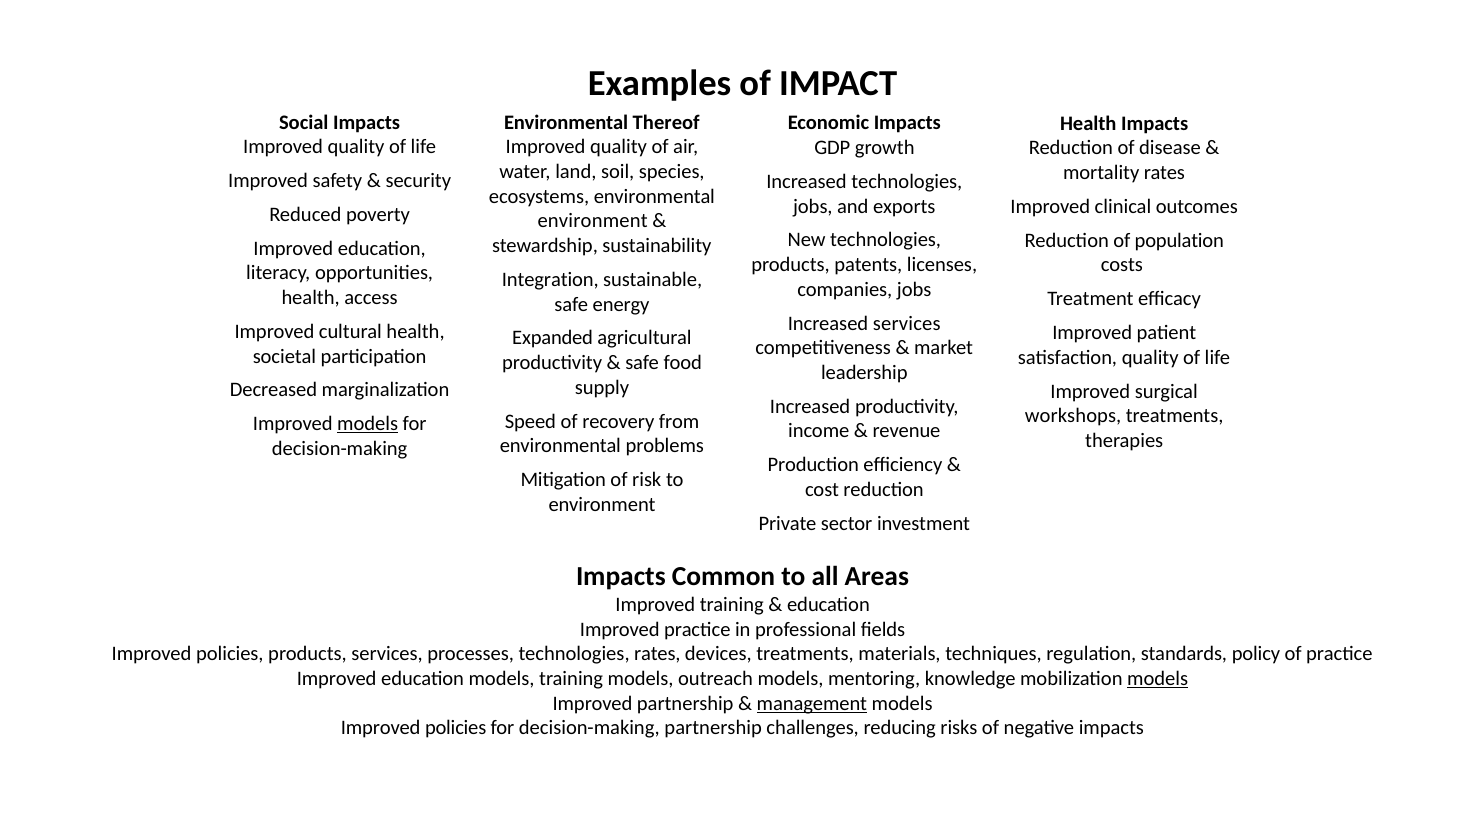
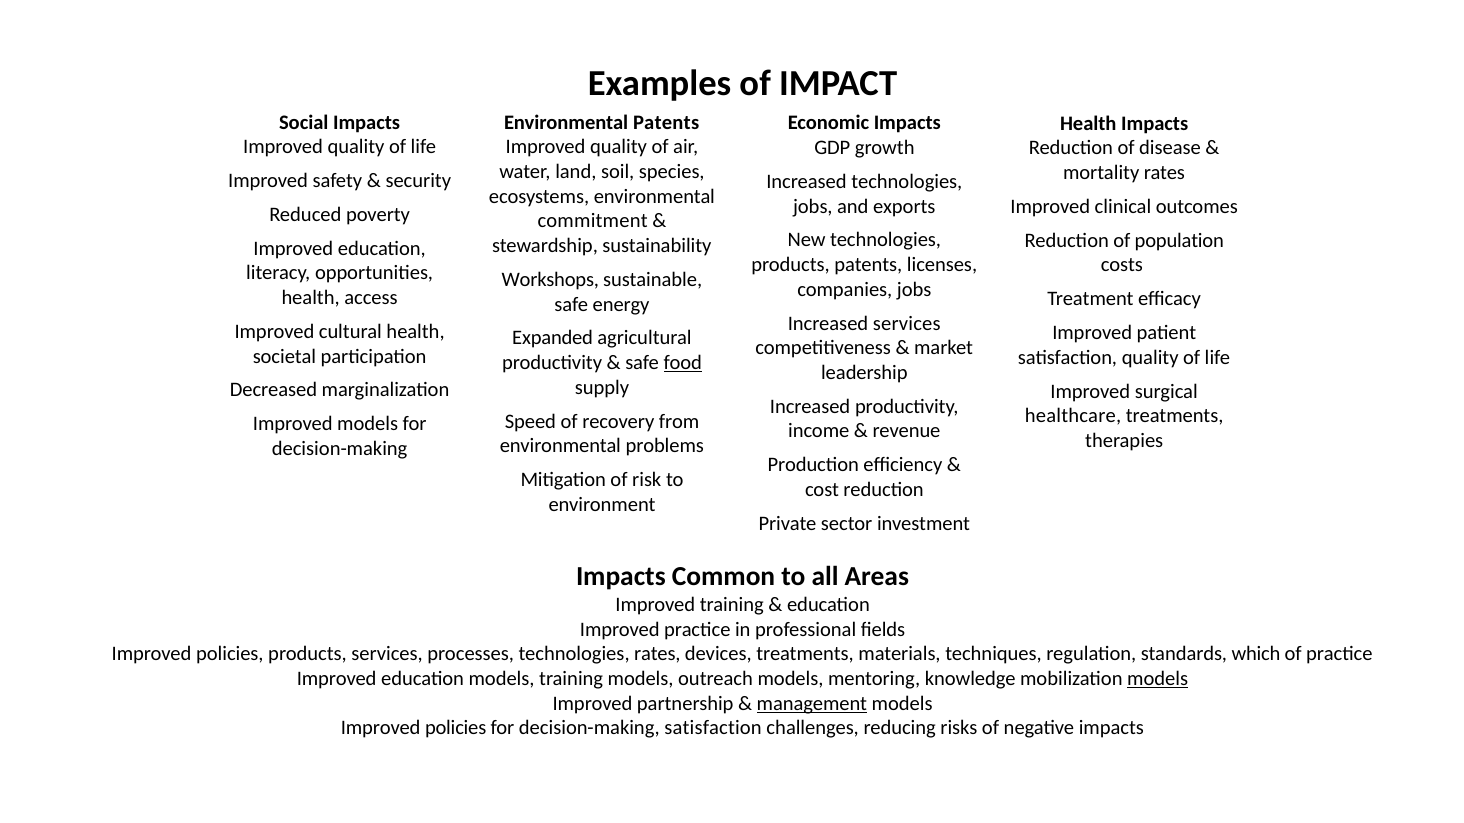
Environmental Thereof: Thereof -> Patents (666, 122)
environment: environment -> commitment (593, 221)
Integration: Integration -> Workshops (550, 280)
food underline: none -> present (683, 363)
workshops: workshops -> healthcare (1073, 416)
models underline: present -> none (368, 424)
policy: policy -> which (1256, 655)
decision-making partnership: partnership -> satisfaction (713, 729)
